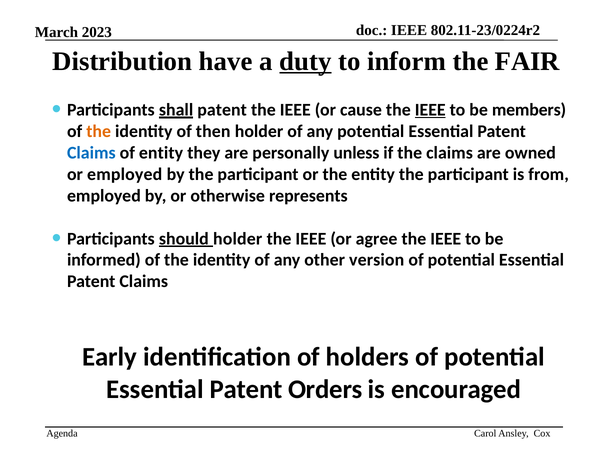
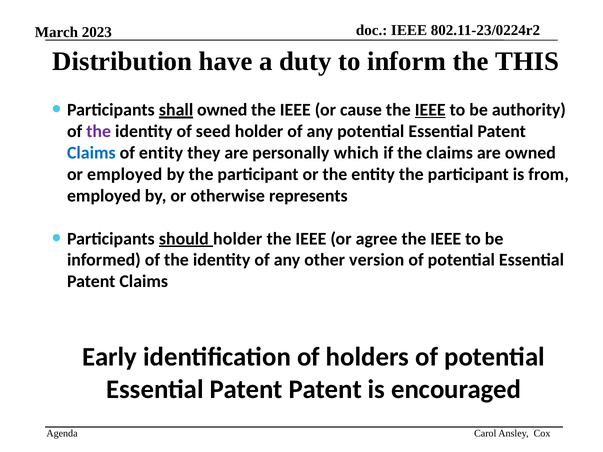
duty underline: present -> none (305, 61)
FAIR: FAIR -> THIS (527, 61)
shall patent: patent -> owned (222, 110)
members: members -> authority (529, 110)
the colour: orange -> purple (99, 131)
then: then -> seed (213, 131)
unless: unless -> which (356, 153)
Patent Orders: Orders -> Patent (325, 390)
